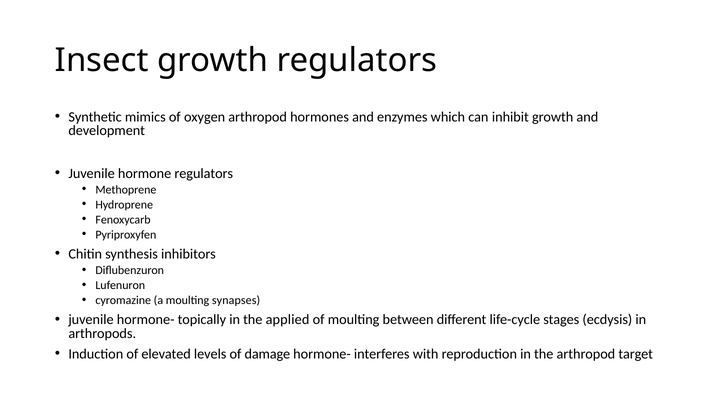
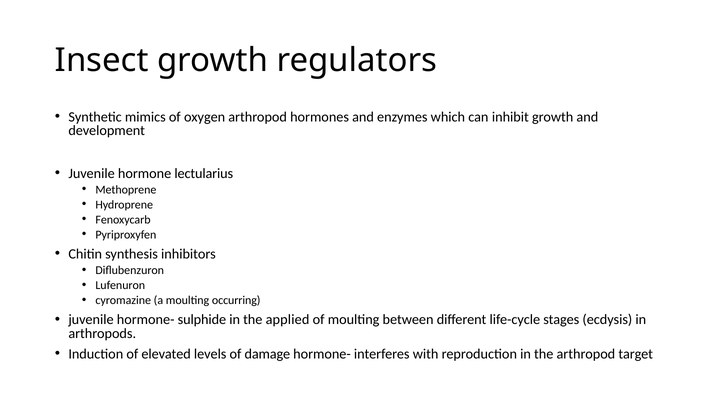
hormone regulators: regulators -> lectularius (204, 173)
synapses: synapses -> occurring (236, 300)
topically: topically -> sulphide (202, 320)
